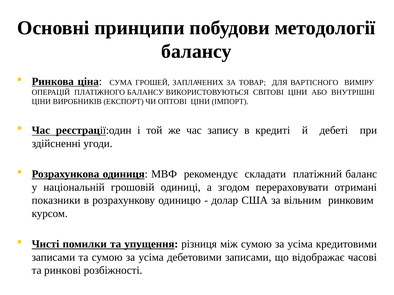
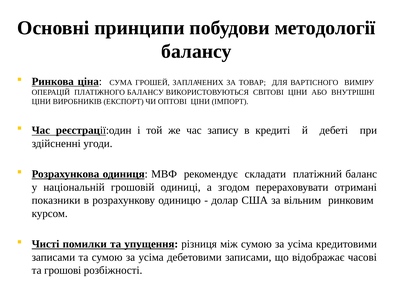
ринкові: ринкові -> грошові (63, 271)
